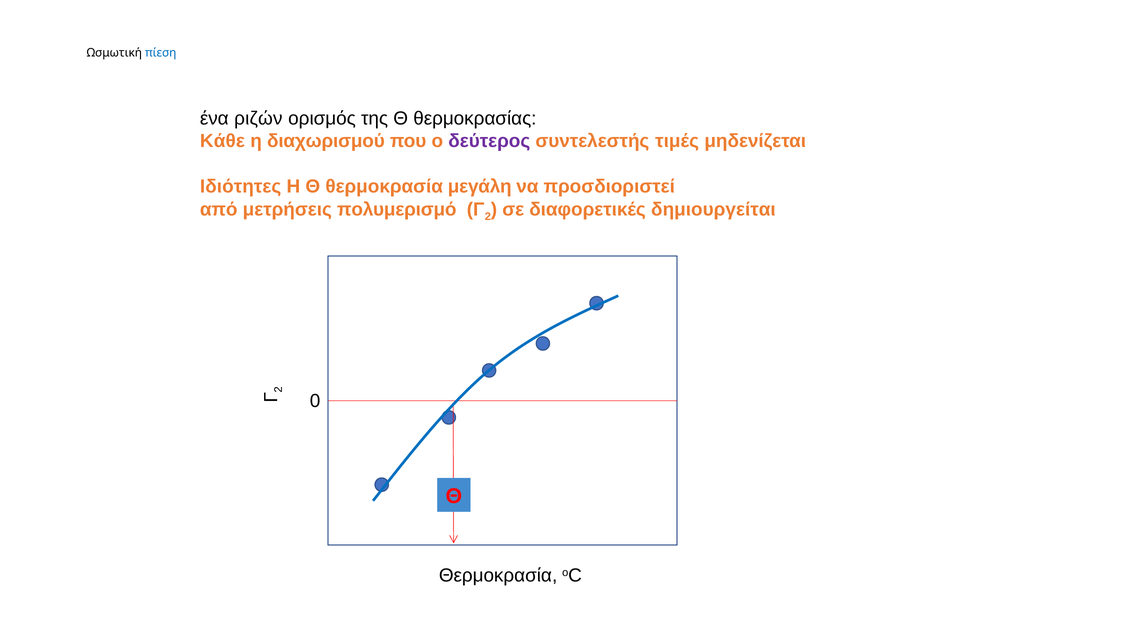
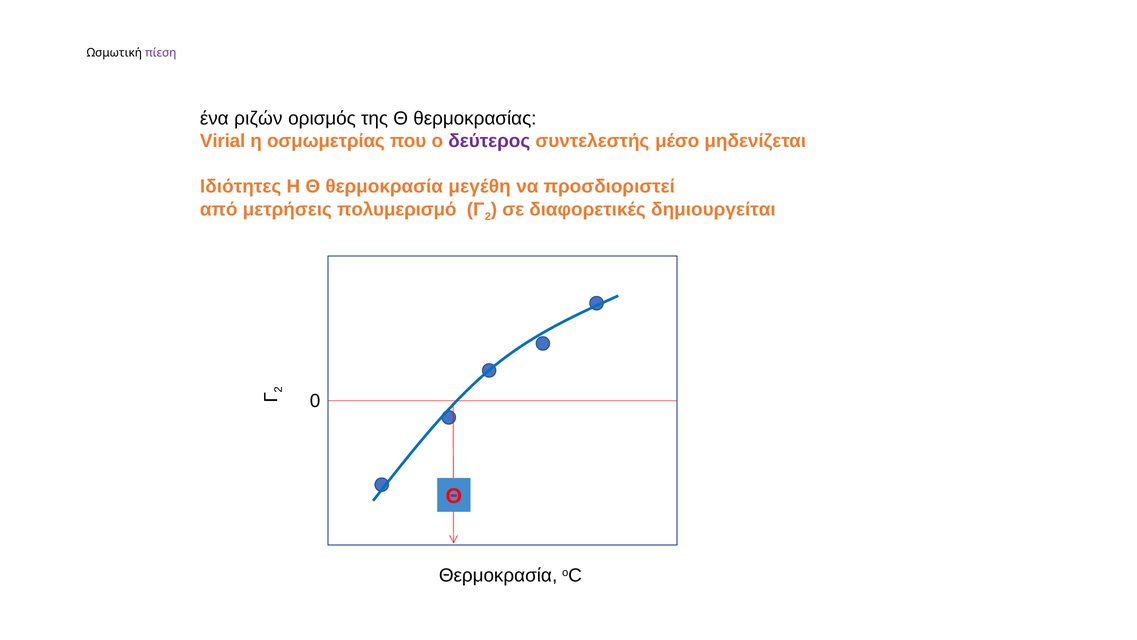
πίεση colour: blue -> purple (161, 53)
Κάθε: Κάθε -> Virial (223, 141)
διαχωρισμού: διαχωρισμού -> οσμωμετρίας (326, 141)
τιμές: τιμές -> μέσο (677, 141)
μεγάλη: μεγάλη -> μεγέθη (480, 187)
